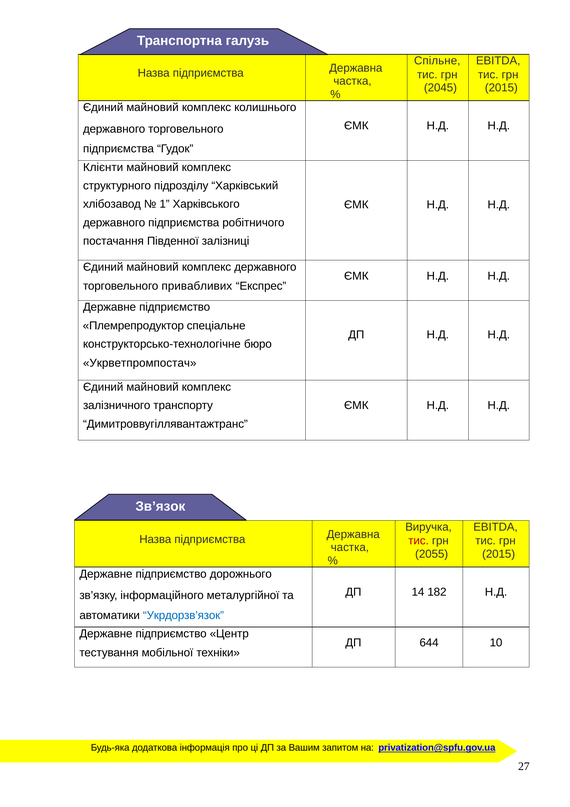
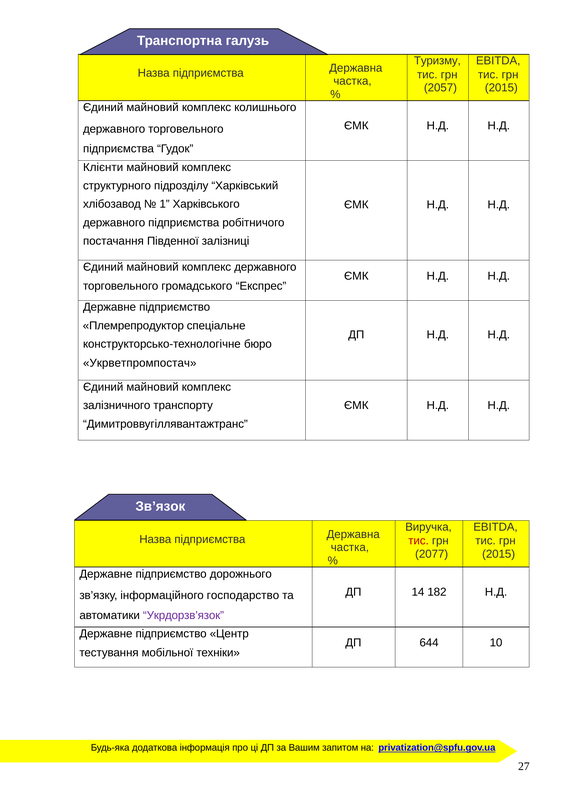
Спільне: Спільне -> Туризму (437, 61)
2045: 2045 -> 2057 (440, 88)
привабливих: привабливих -> громадського (197, 286)
2055: 2055 -> 2077 (432, 554)
металургійної: металургійної -> господарство (243, 595)
Укрдорзв’язок colour: blue -> purple (183, 615)
